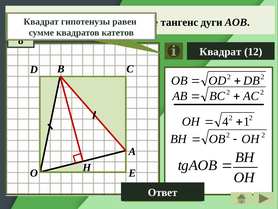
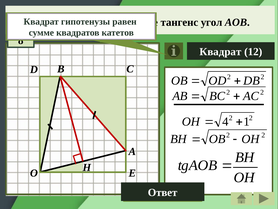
дуги: дуги -> угол (212, 22)
